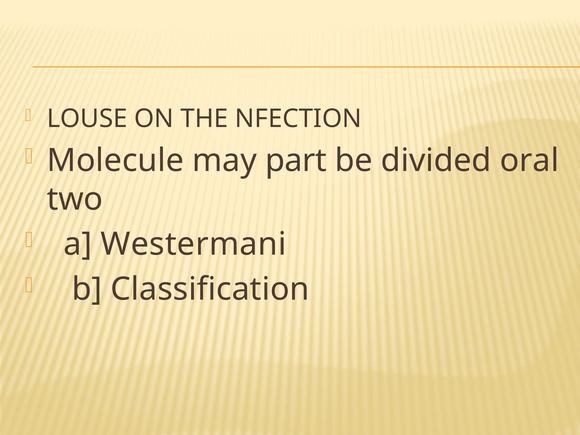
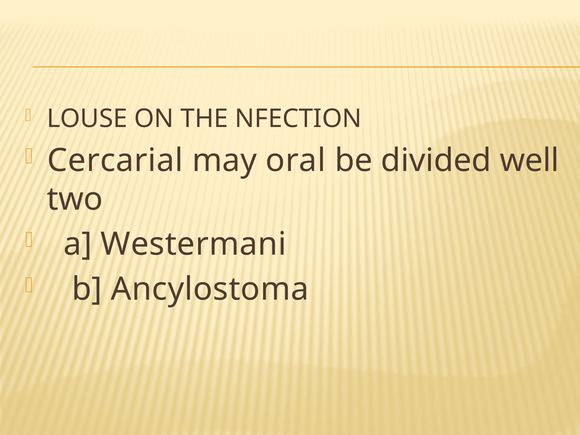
Molecule: Molecule -> Cercarial (115, 160)
part: part -> oral (296, 160)
oral: oral -> well (530, 160)
Classification: Classification -> Ancylostoma (210, 289)
